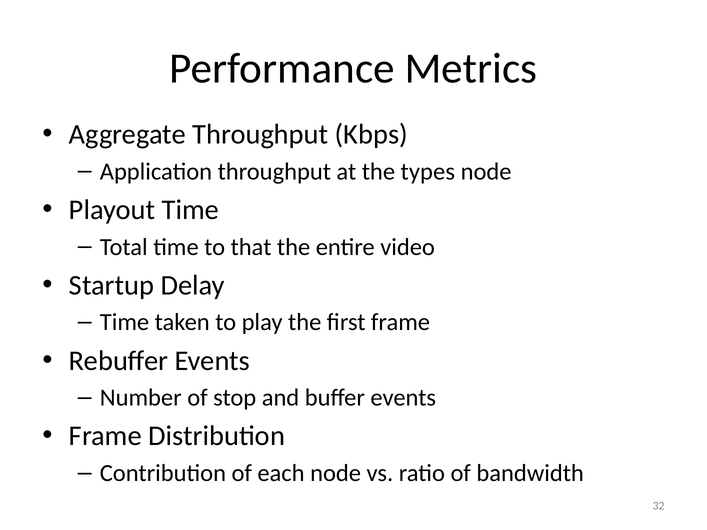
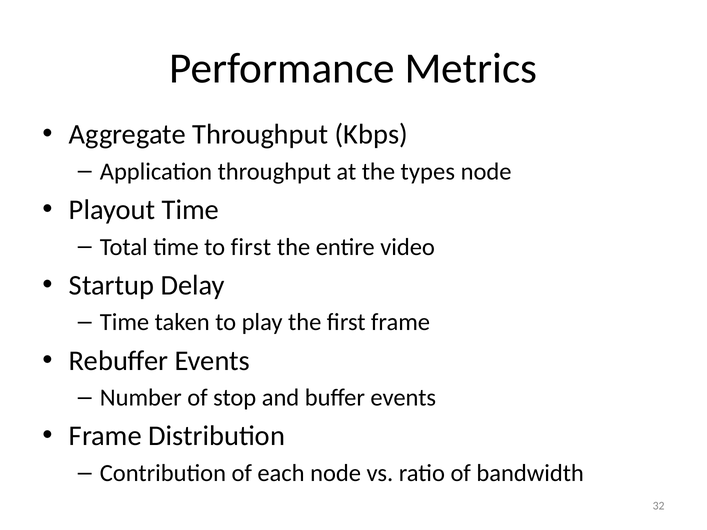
to that: that -> first (251, 247)
